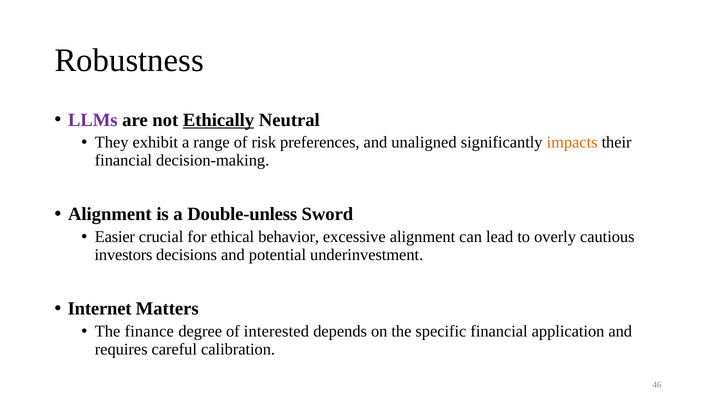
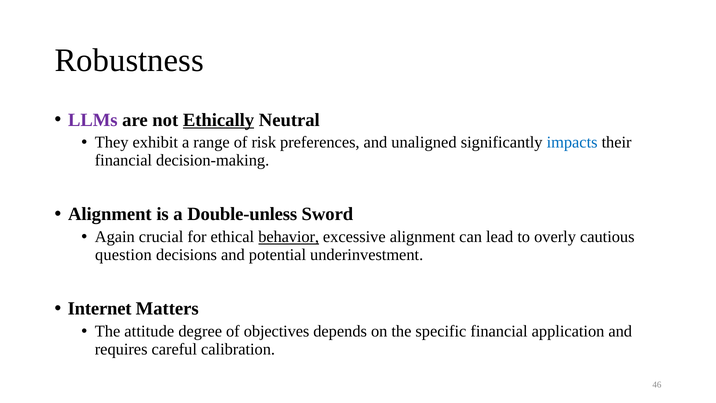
impacts colour: orange -> blue (572, 142)
Easier: Easier -> Again (115, 237)
behavior underline: none -> present (289, 237)
investors: investors -> question (123, 255)
finance: finance -> attitude (149, 331)
interested: interested -> objectives (277, 331)
